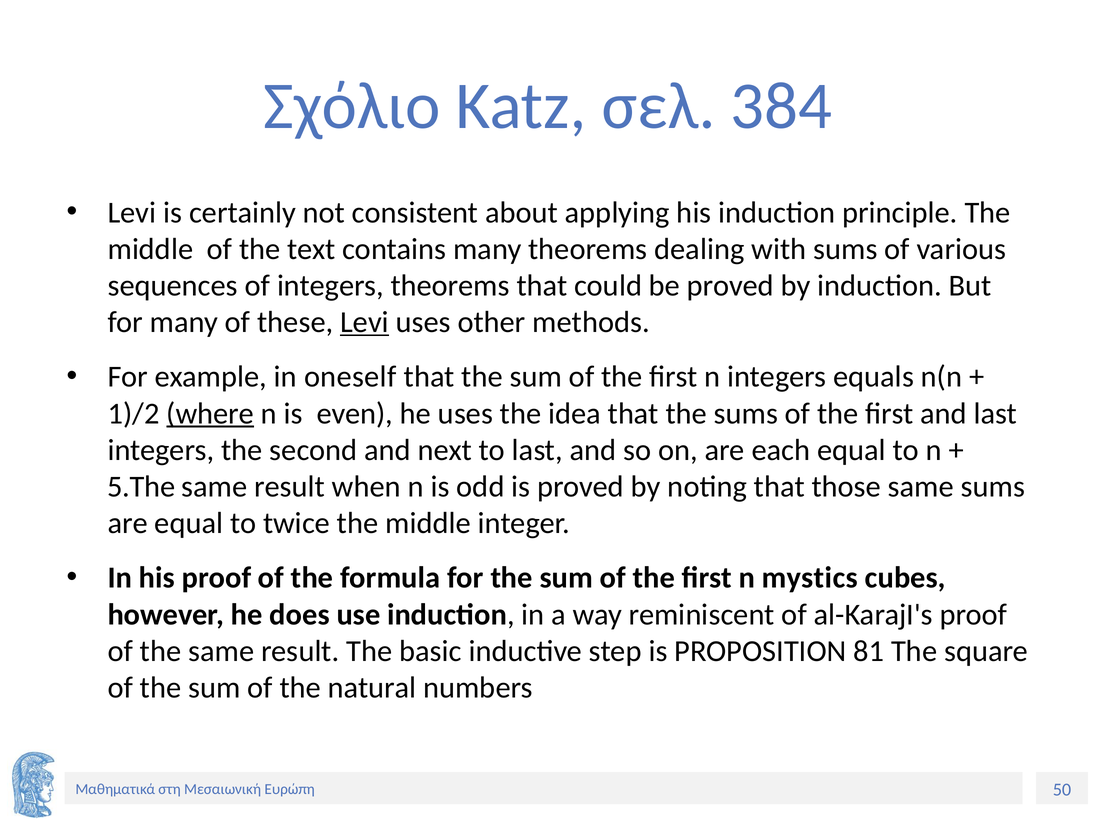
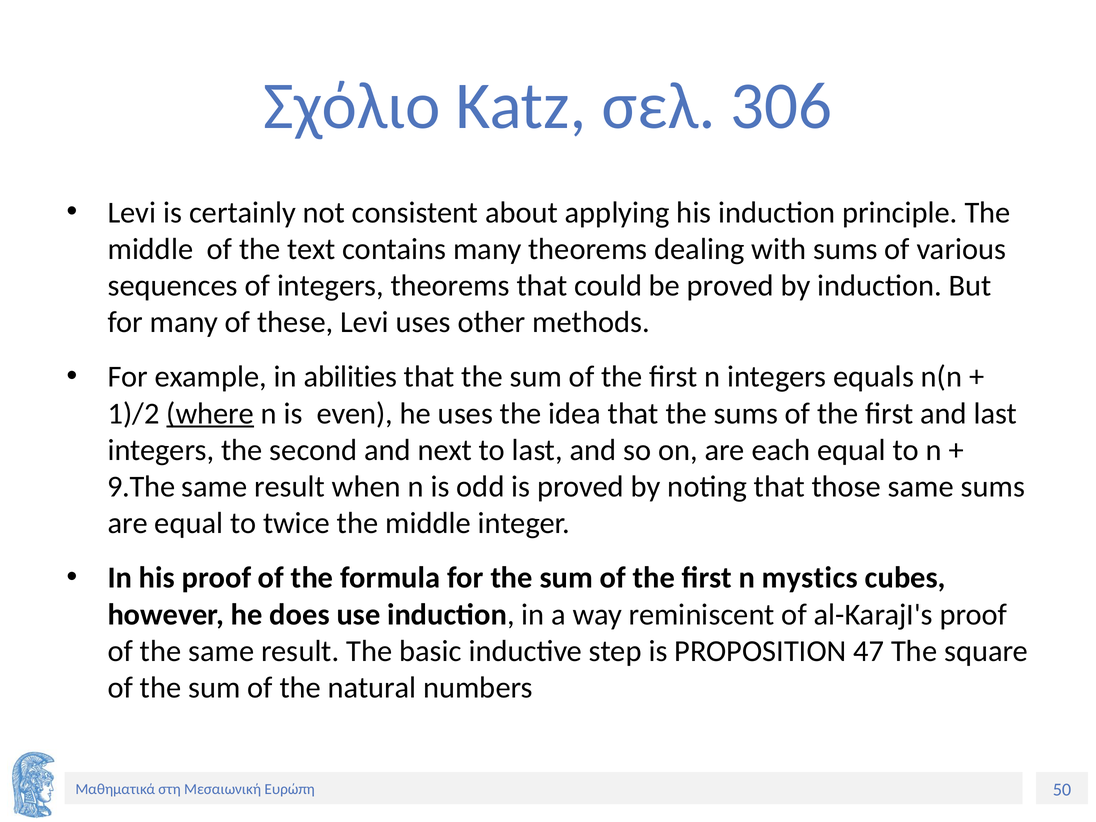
384: 384 -> 306 (781, 106)
Levi underline: present -> none (365, 322)
oneself: oneself -> abilities (350, 377)
5.The: 5.The -> 9.The (141, 487)
81: 81 -> 47 (869, 651)
